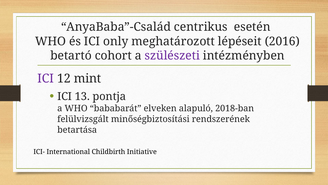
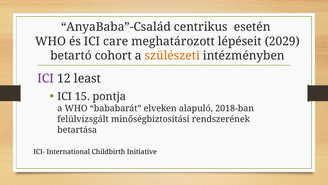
only: only -> care (116, 41)
2016: 2016 -> 2029 (282, 41)
szülészeti colour: purple -> orange (172, 56)
mint: mint -> least (87, 78)
13: 13 -> 15 (82, 96)
